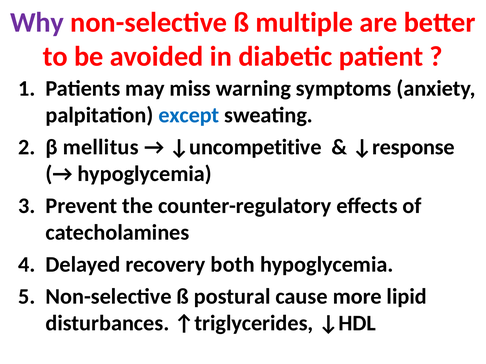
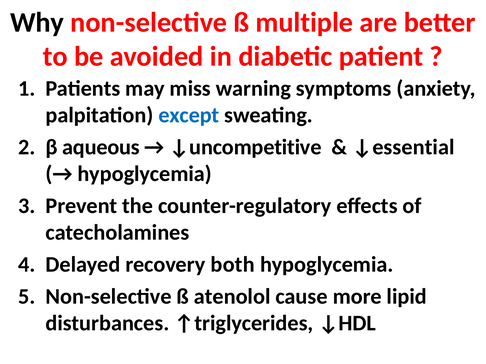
Why colour: purple -> black (37, 23)
mellitus: mellitus -> aqueous (101, 147)
↓response: ↓response -> ↓essential (403, 147)
postural: postural -> atenolol (232, 297)
